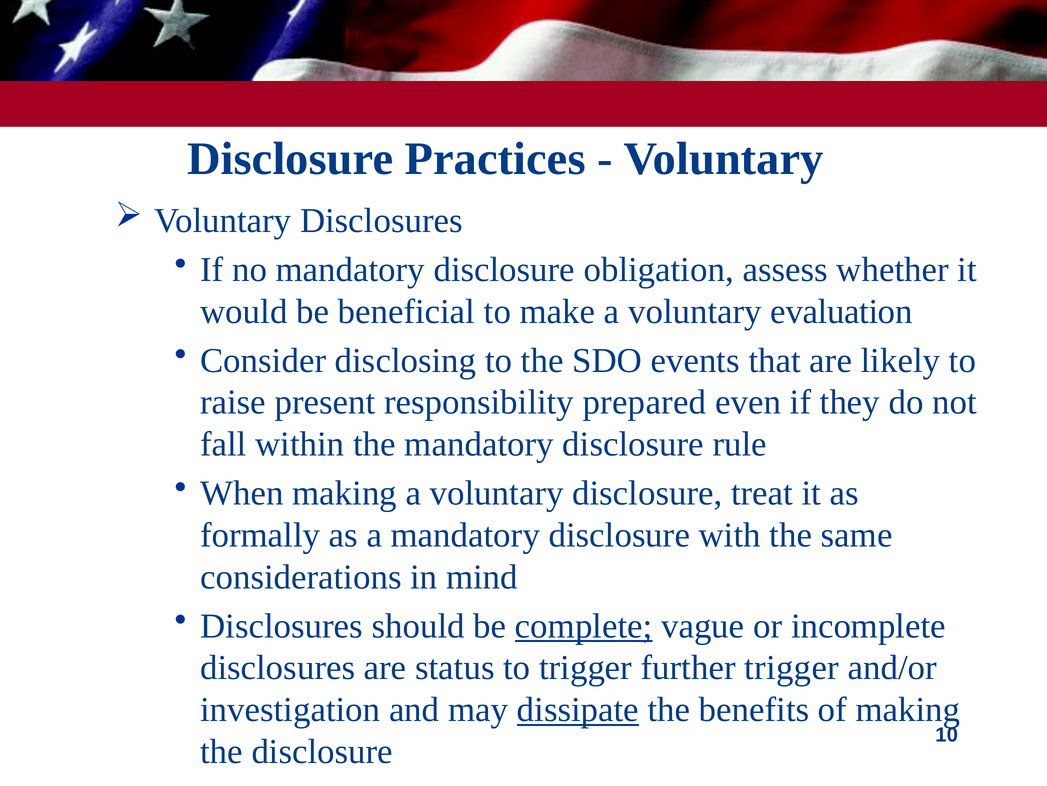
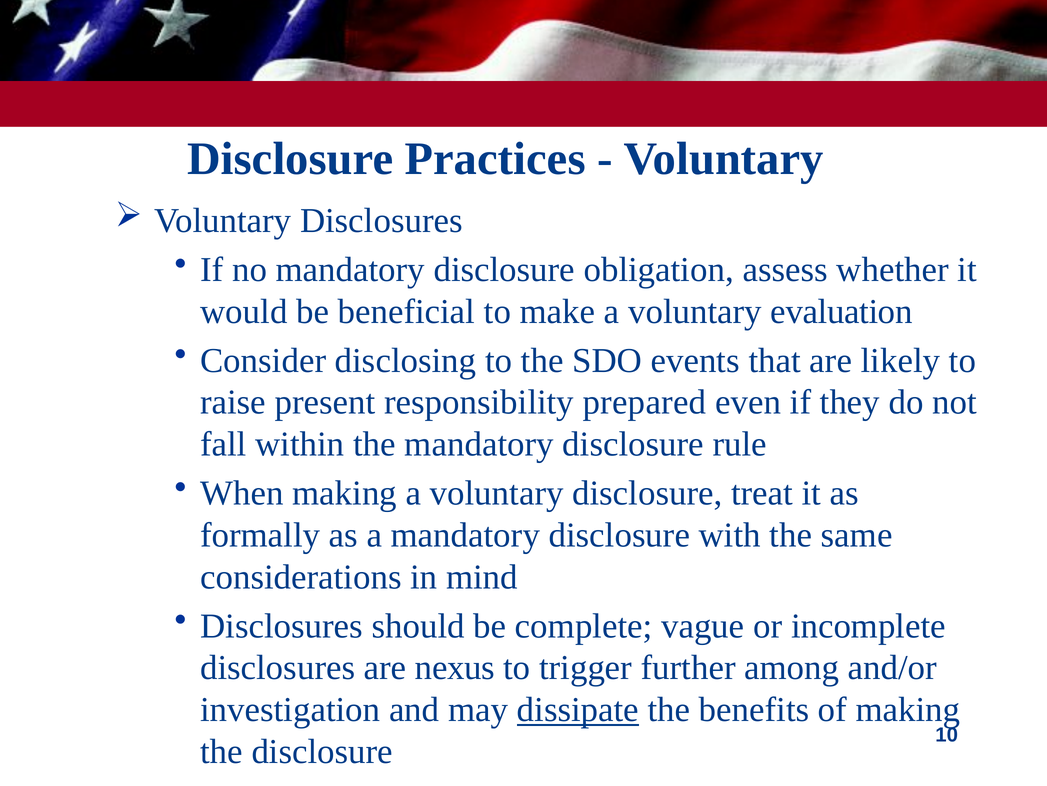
complete underline: present -> none (584, 625)
status: status -> nexus (455, 667)
further trigger: trigger -> among (792, 667)
